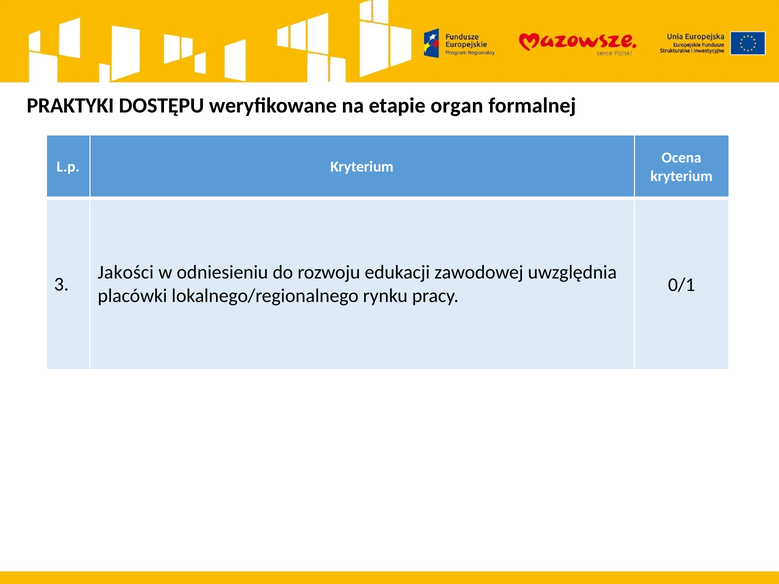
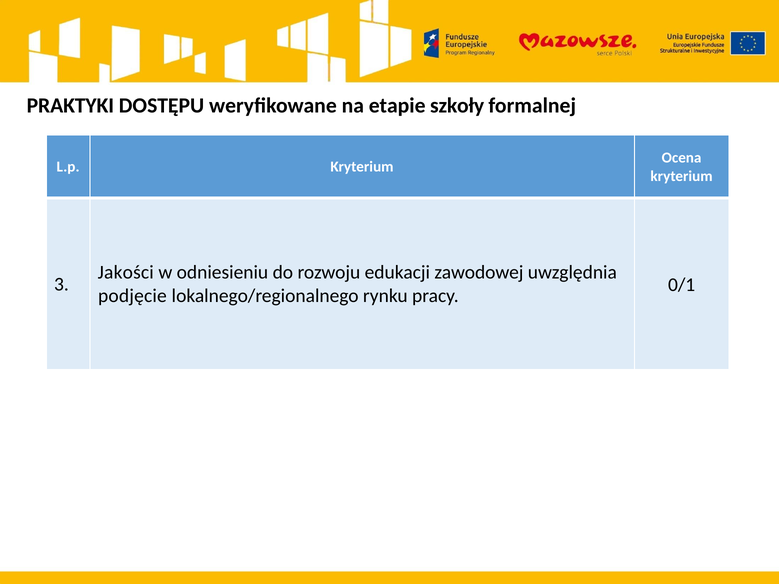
organ: organ -> szkoły (457, 106)
placówki: placówki -> podjęcie (132, 296)
